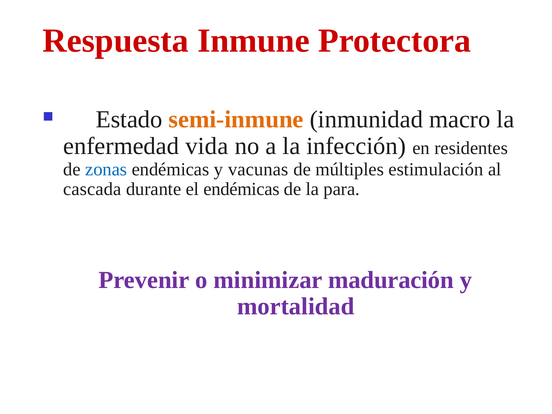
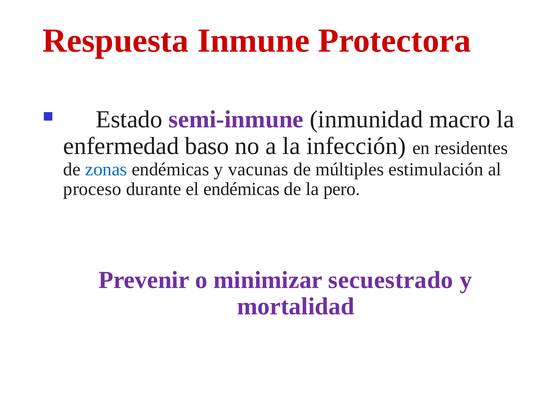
semi-inmune colour: orange -> purple (236, 120)
vida: vida -> baso (207, 146)
cascada: cascada -> proceso (92, 189)
para: para -> pero (342, 189)
maduración: maduración -> secuestrado (391, 280)
